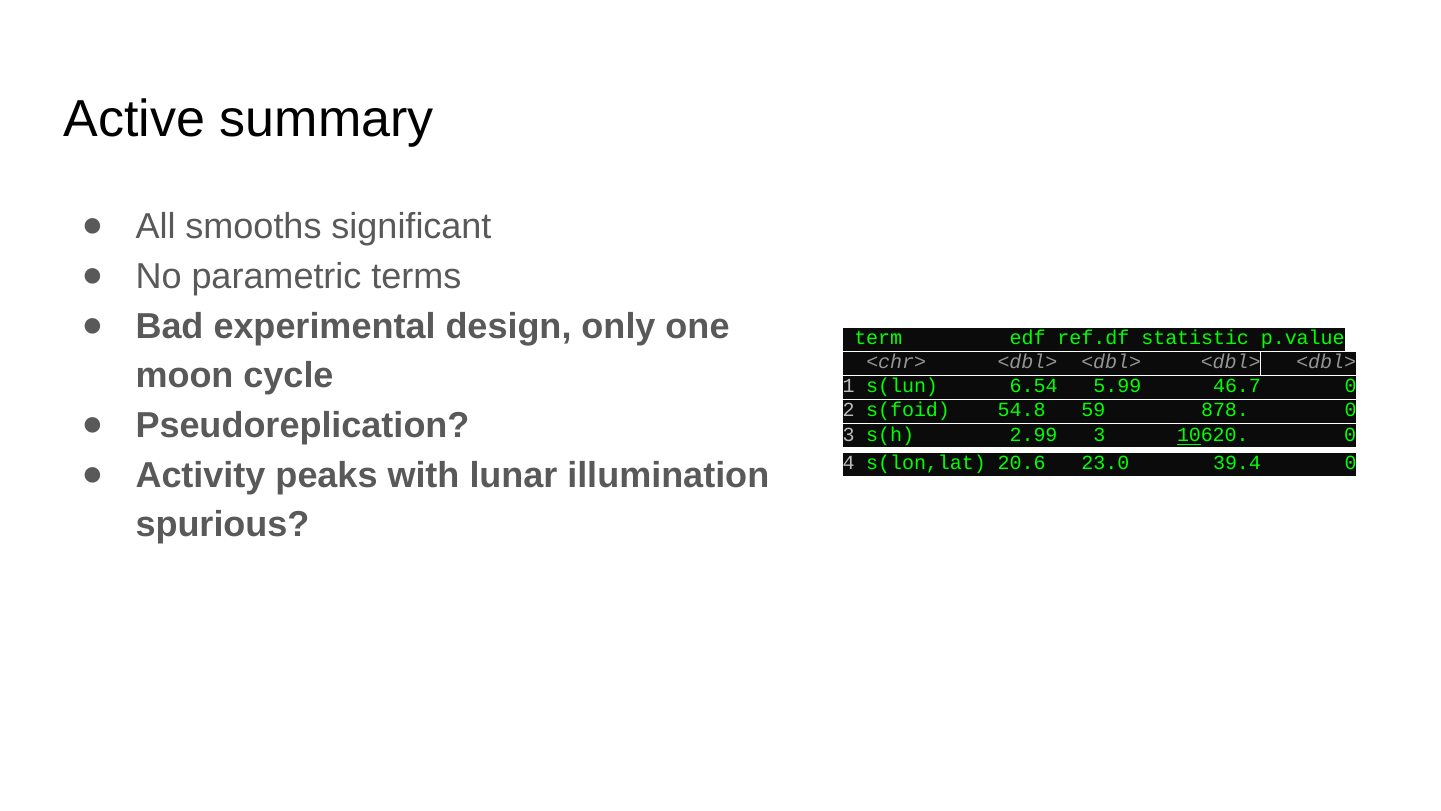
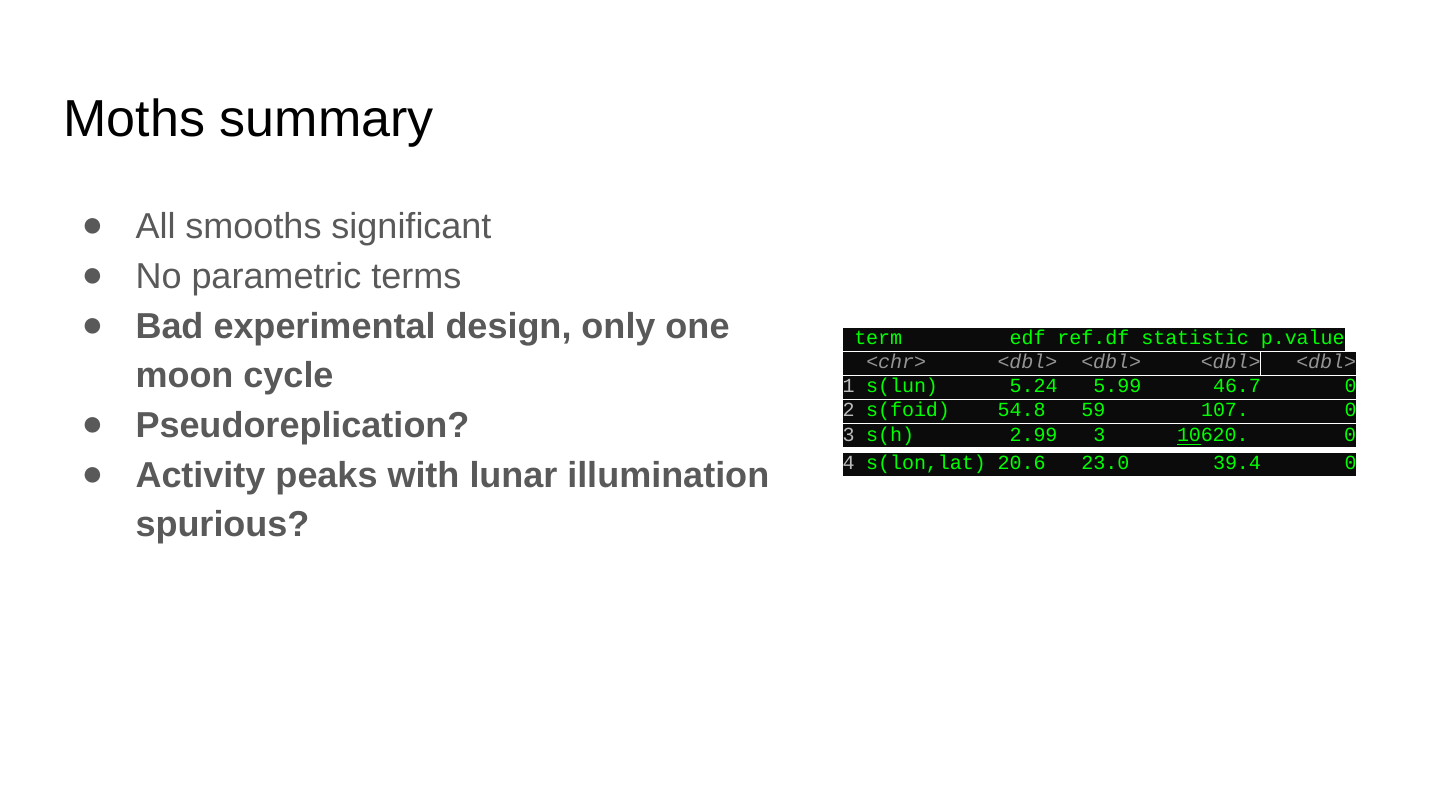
Active: Active -> Moths (134, 119)
6.54: 6.54 -> 5.24 (1034, 386)
878: 878 -> 107 (1225, 410)
